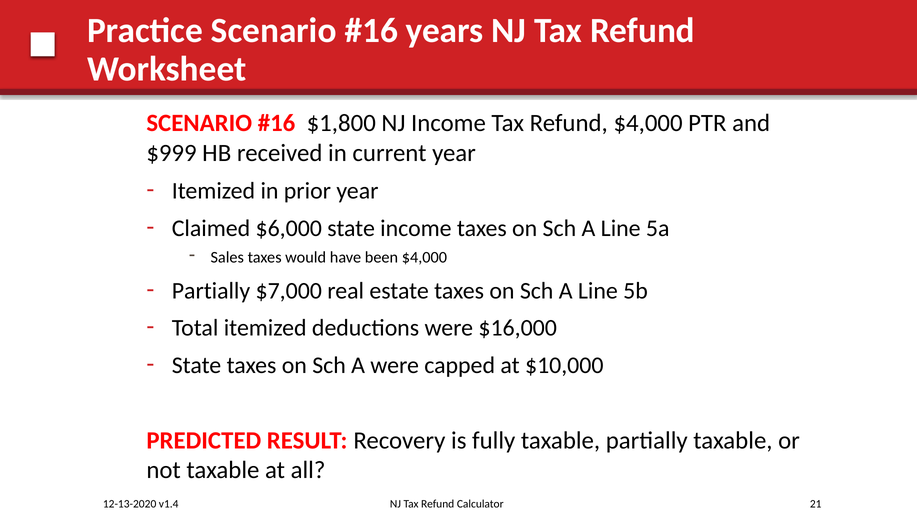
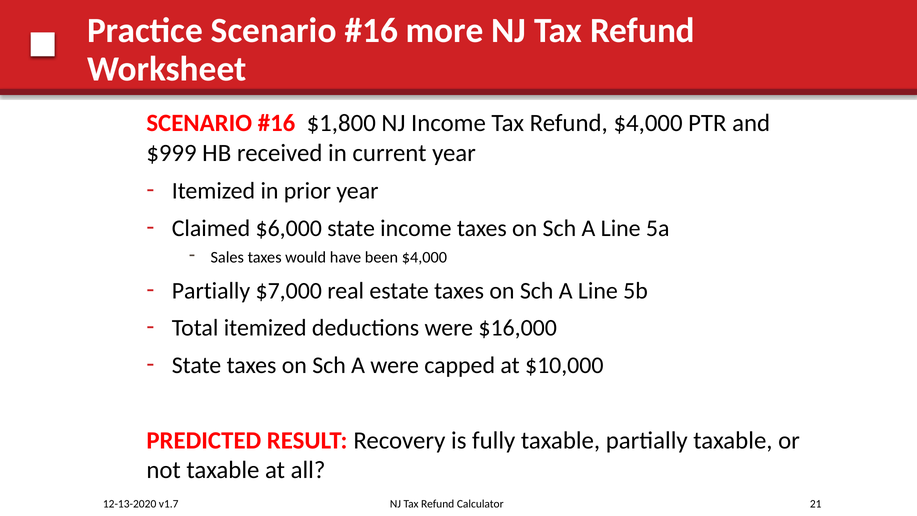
years: years -> more (445, 31)
v1.4: v1.4 -> v1.7 (169, 504)
